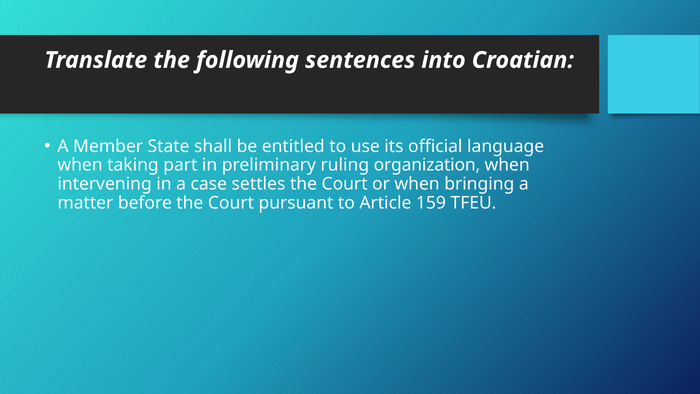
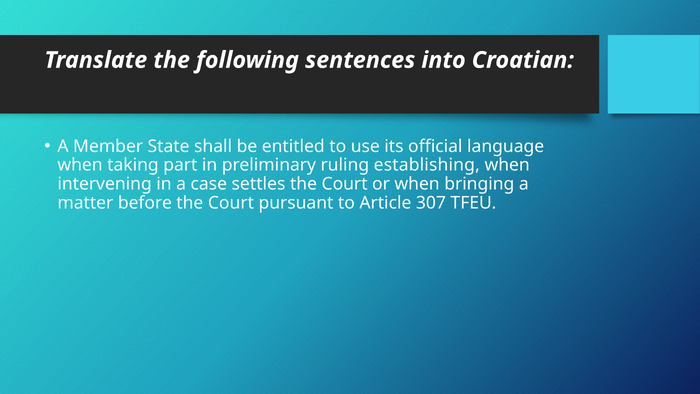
organization: organization -> establishing (427, 165)
159: 159 -> 307 (431, 203)
